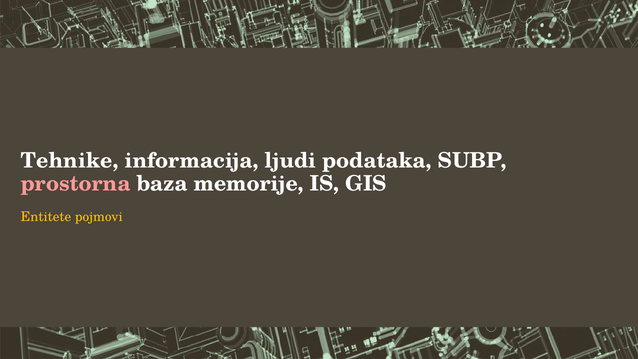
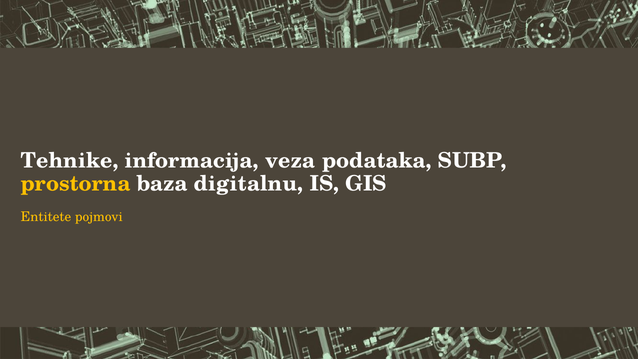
ljudi: ljudi -> veza (290, 160)
prostorna colour: pink -> yellow (76, 183)
memorije: memorije -> digitalnu (249, 183)
